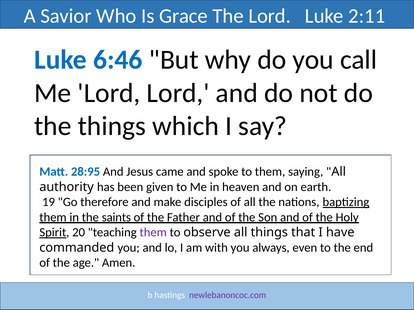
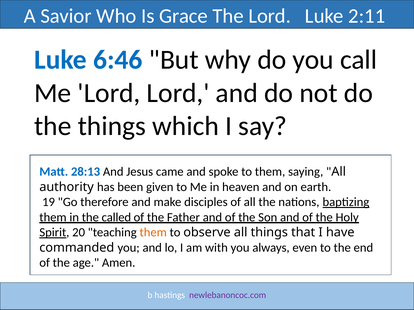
28:95: 28:95 -> 28:13 (86, 172)
saints: saints -> called (116, 218)
them colour: purple -> orange (153, 233)
